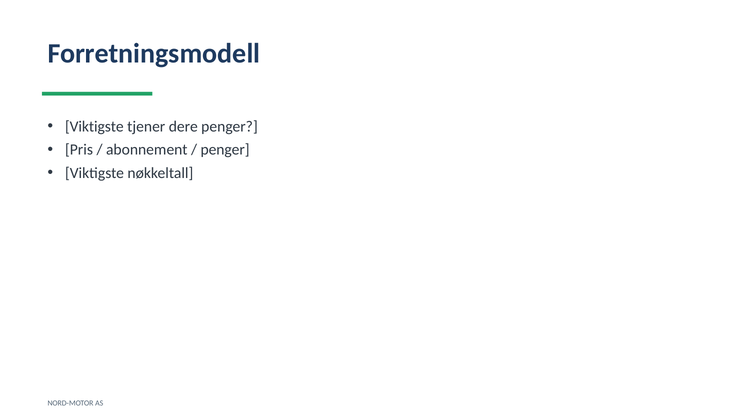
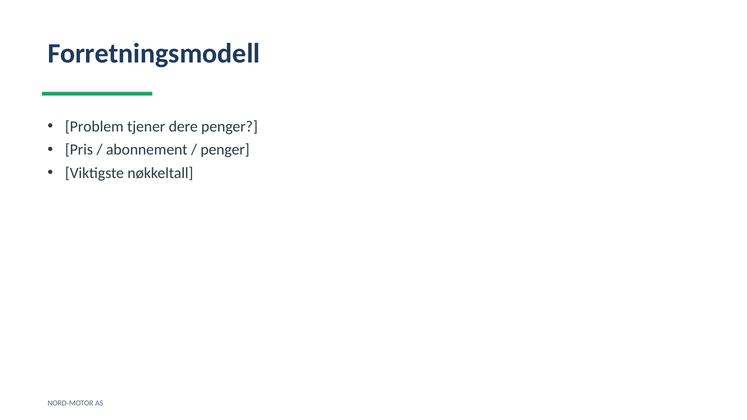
Viktigste: Viktigste -> Problem (94, 127)
